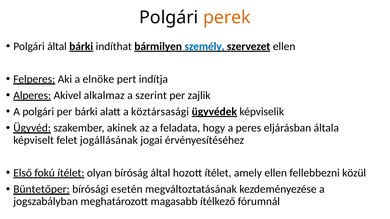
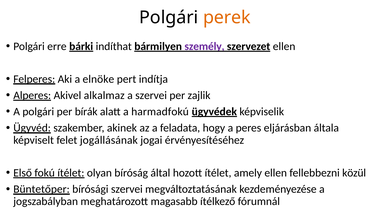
Polgári által: által -> erre (57, 46)
személy colour: blue -> purple (204, 46)
a szerint: szerint -> szervei (151, 95)
per bárki: bárki -> bírák (86, 112)
köztársasági: köztársasági -> harmadfokú (160, 112)
bírósági esetén: esetén -> szervei (127, 190)
